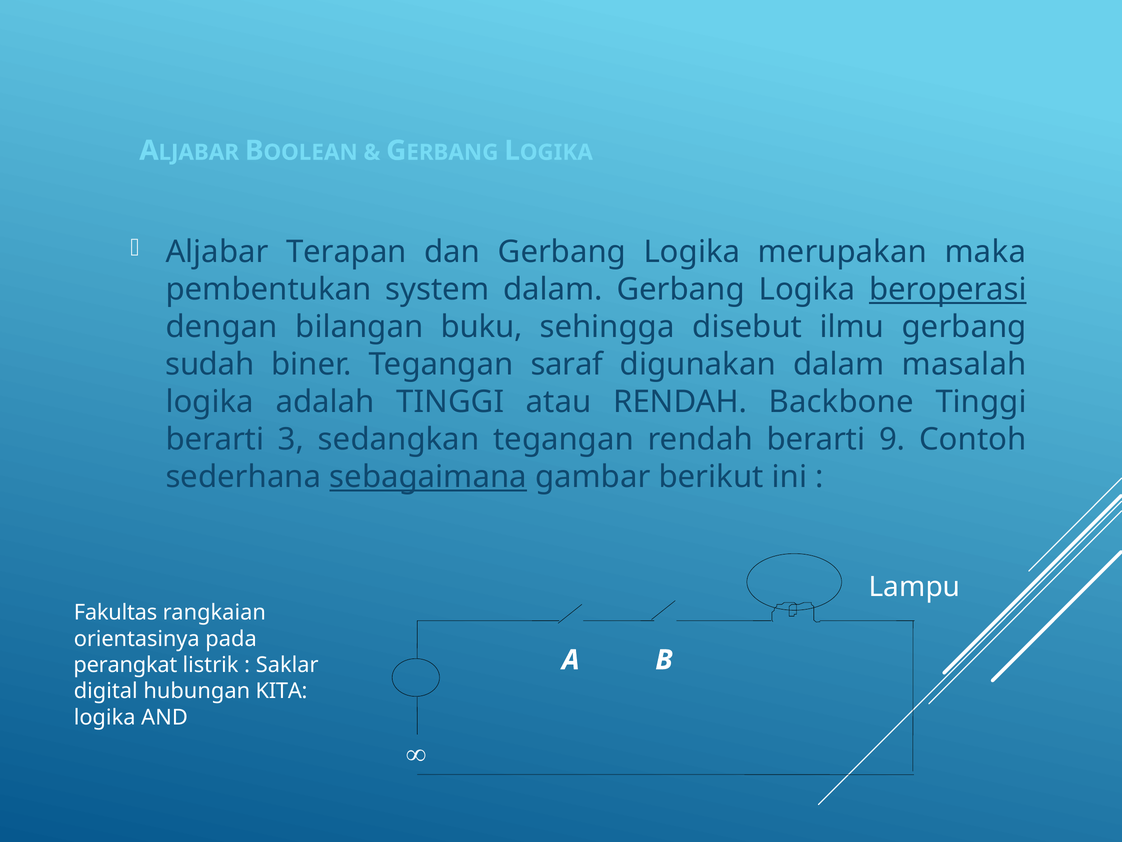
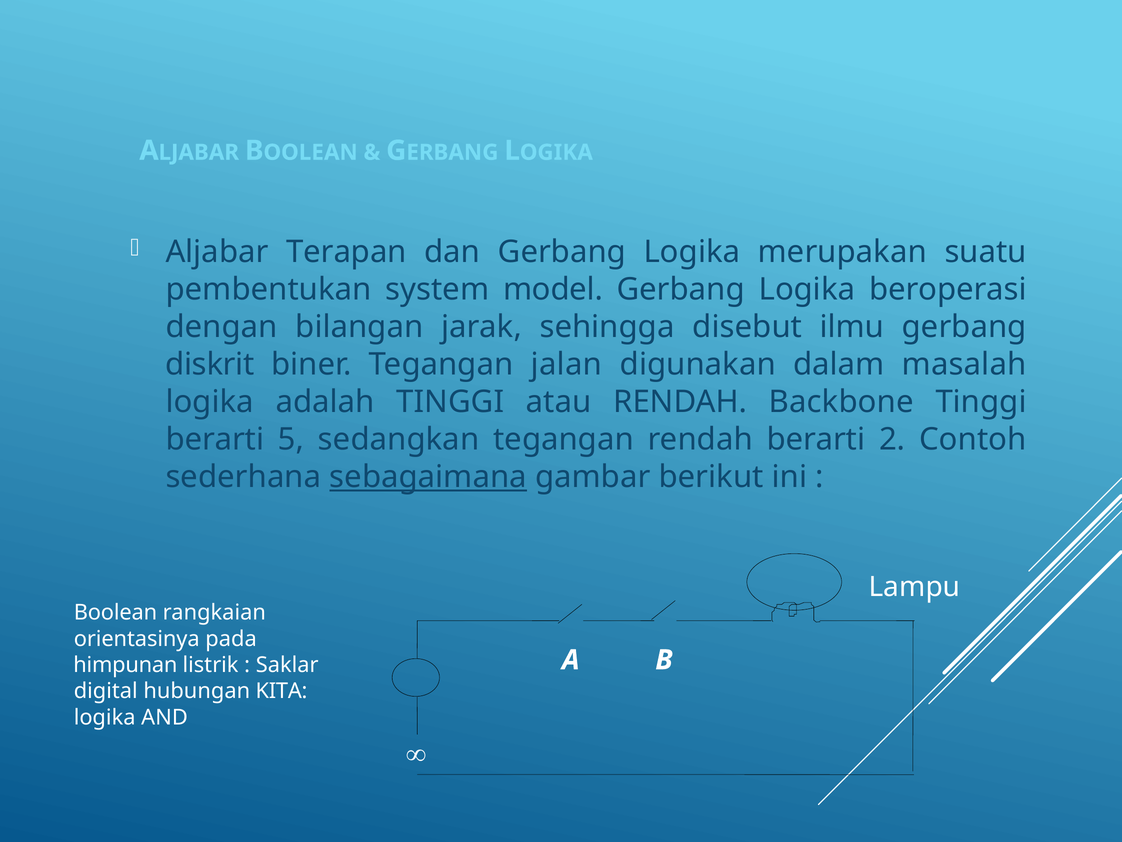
maka: maka -> suatu (986, 252)
system dalam: dalam -> model (553, 289)
beroperasi underline: present -> none (948, 289)
buku: buku -> jarak (482, 327)
sudah: sudah -> diskrit (210, 364)
saraf: saraf -> jalan (566, 364)
3: 3 -> 5 (291, 439)
9: 9 -> 2 (892, 439)
Fakultas: Fakultas -> Boolean (115, 612)
perangkat: perangkat -> himpunan (125, 665)
